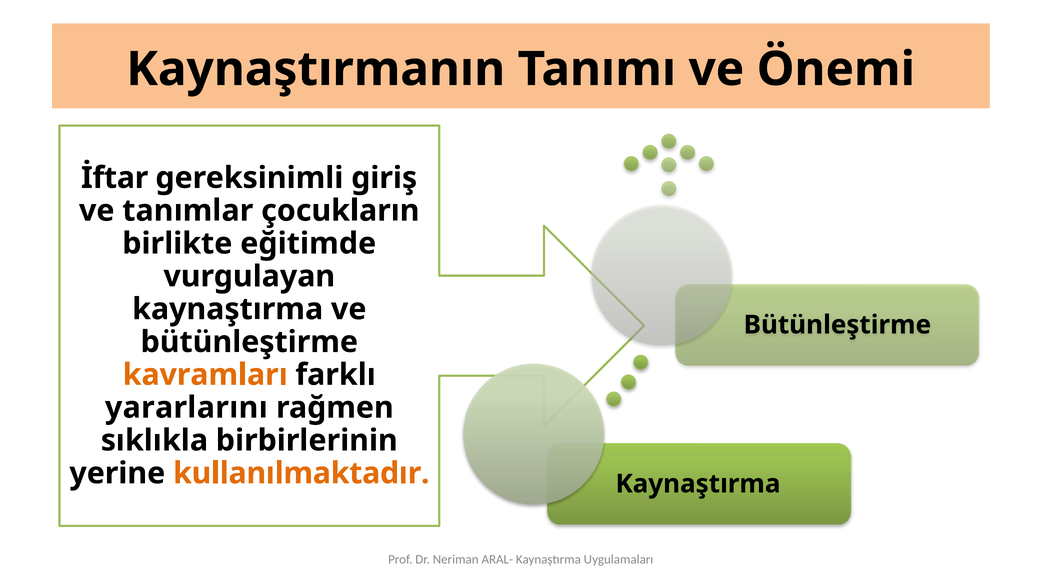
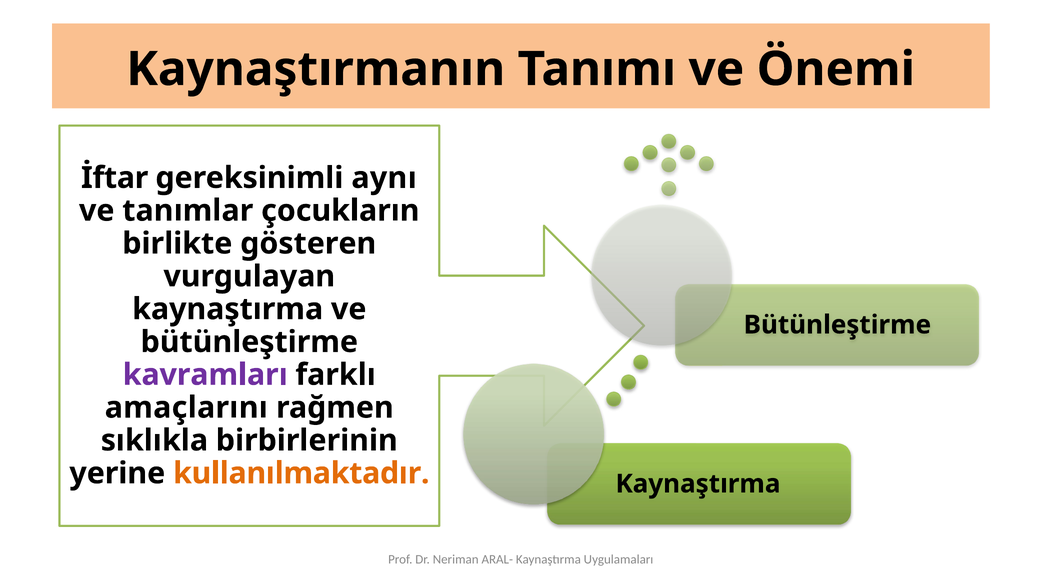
giriş: giriş -> aynı (384, 178)
eğitimde: eğitimde -> gösteren (308, 244)
kavramları colour: orange -> purple (205, 375)
yararlarını: yararlarını -> amaçlarını (186, 408)
